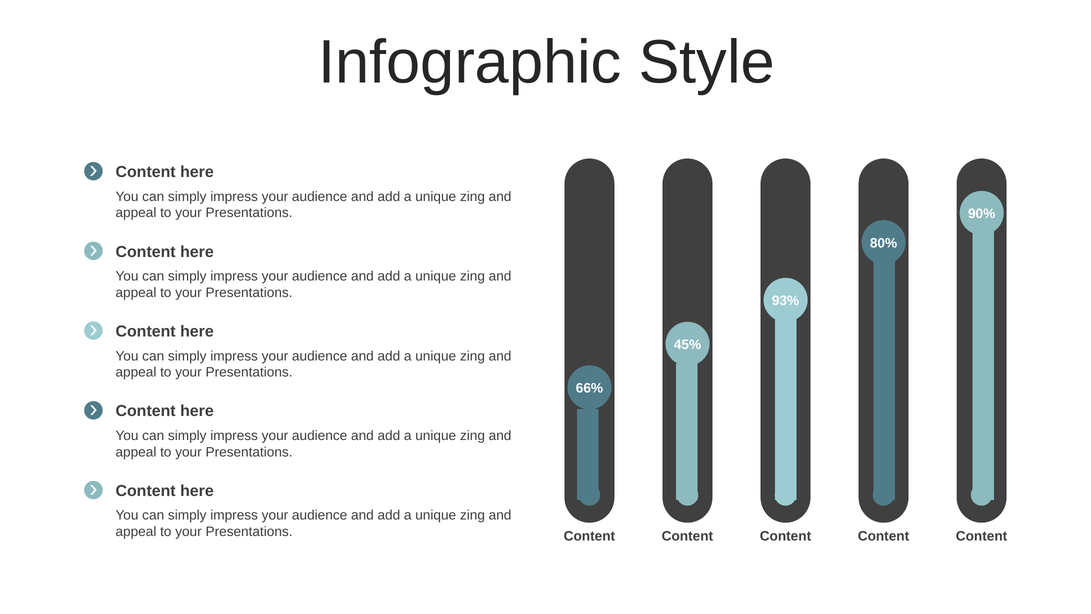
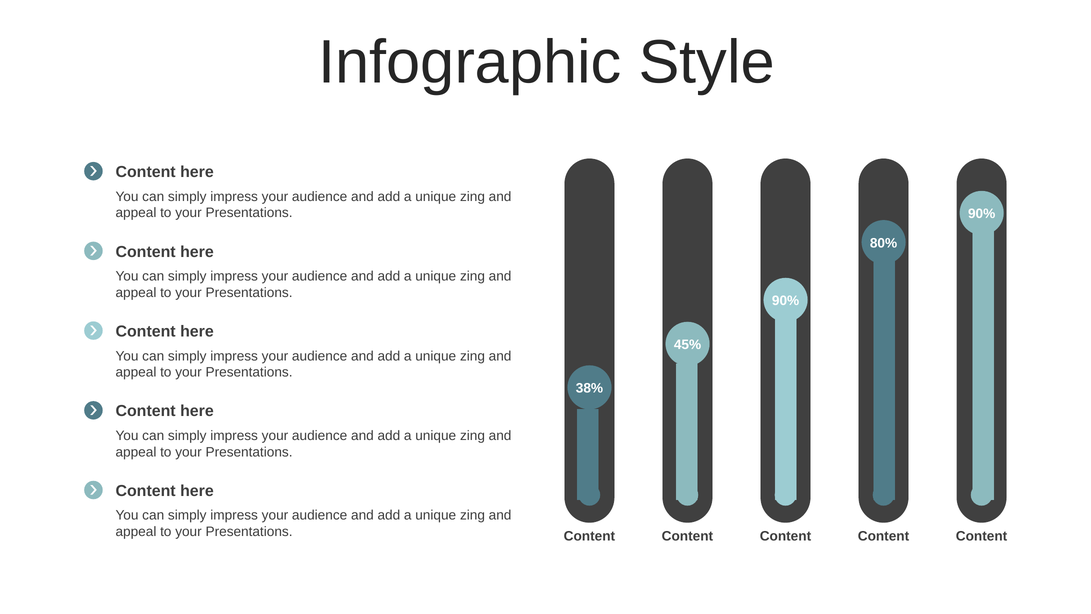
93%: 93% -> 90% (786, 301)
66%: 66% -> 38% (589, 388)
